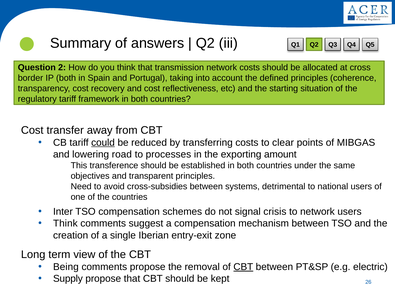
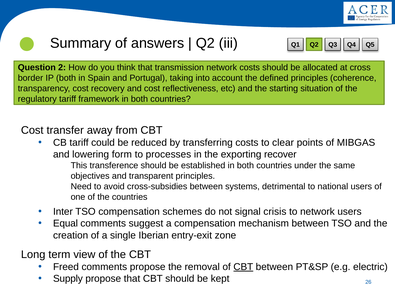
could underline: present -> none (103, 143)
road: road -> form (122, 155)
amount: amount -> recover (280, 155)
Think: Think -> Equal (65, 224)
Being: Being -> Freed (66, 267)
